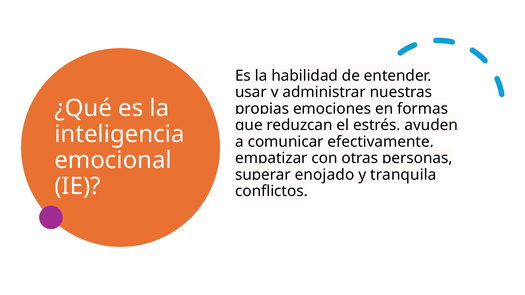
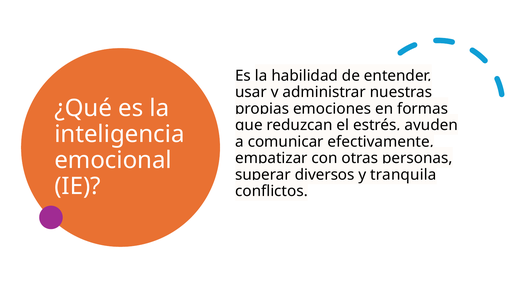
enojado: enojado -> diversos (325, 175)
